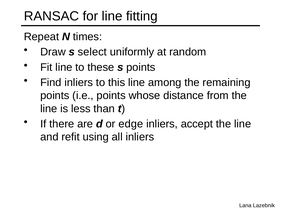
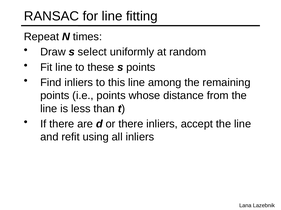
or edge: edge -> there (131, 124)
